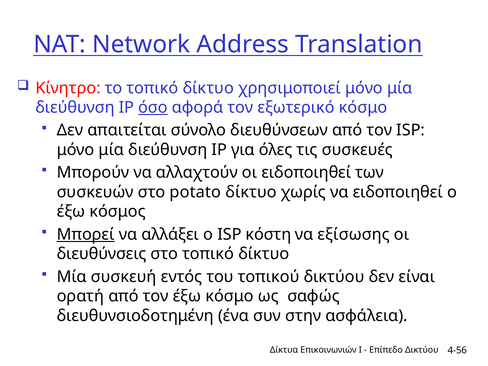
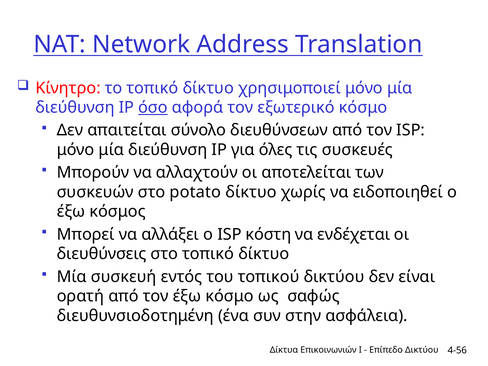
οι ειδοποιηθεί: ειδοποιηθεί -> αποτελείται (306, 173)
Μπορεί underline: present -> none (86, 234)
εξίσωσης: εξίσωσης -> ενδέχεται (354, 234)
